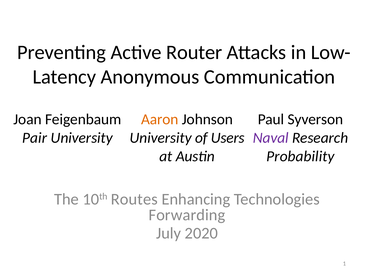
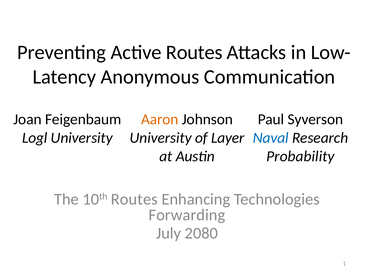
Active Router: Router -> Routes (194, 52)
Pair: Pair -> Logl (35, 138)
Users: Users -> Layer (228, 138)
Naval colour: purple -> blue (271, 138)
2020: 2020 -> 2080 (201, 233)
